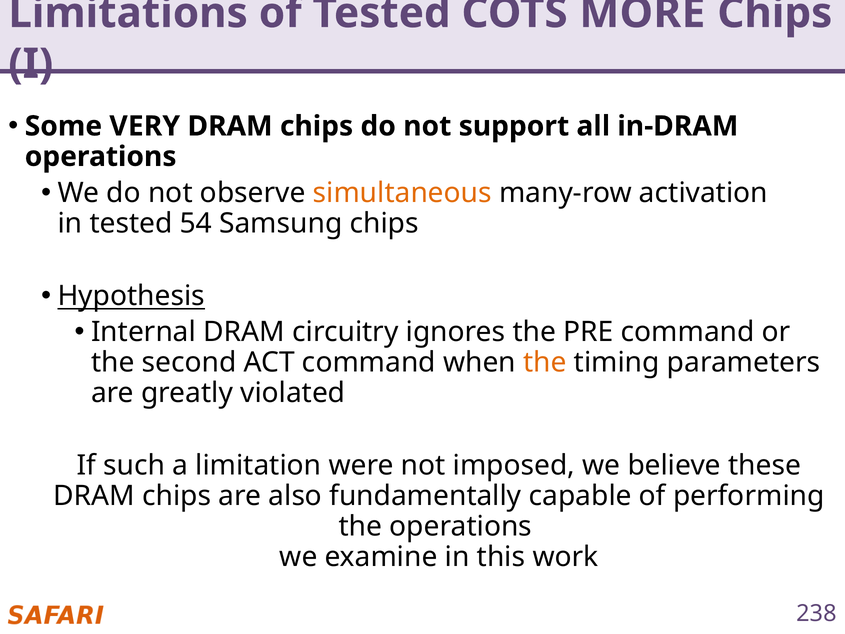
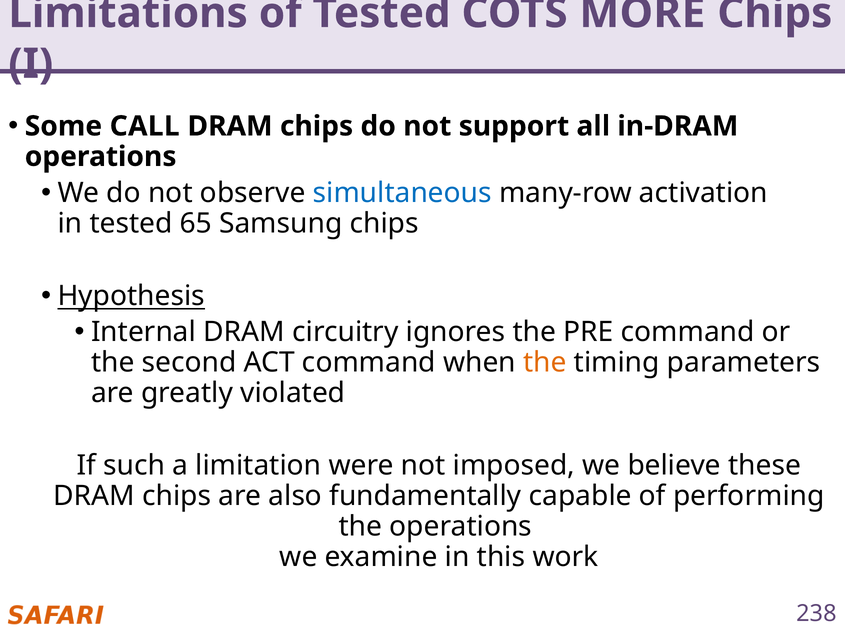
VERY: VERY -> CALL (145, 126)
simultaneous colour: orange -> blue (402, 193)
54: 54 -> 65 (196, 223)
